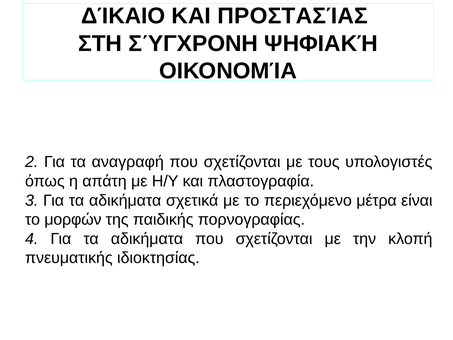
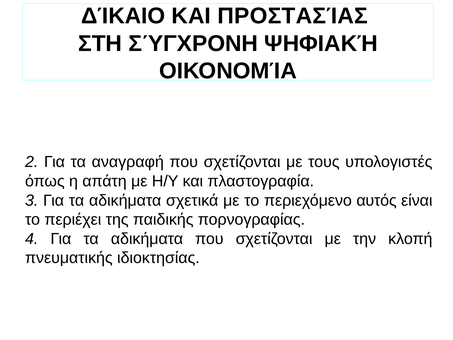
μέτρα: μέτρα -> αυτός (377, 200)
μορφών: μορφών -> περιέχει (73, 219)
